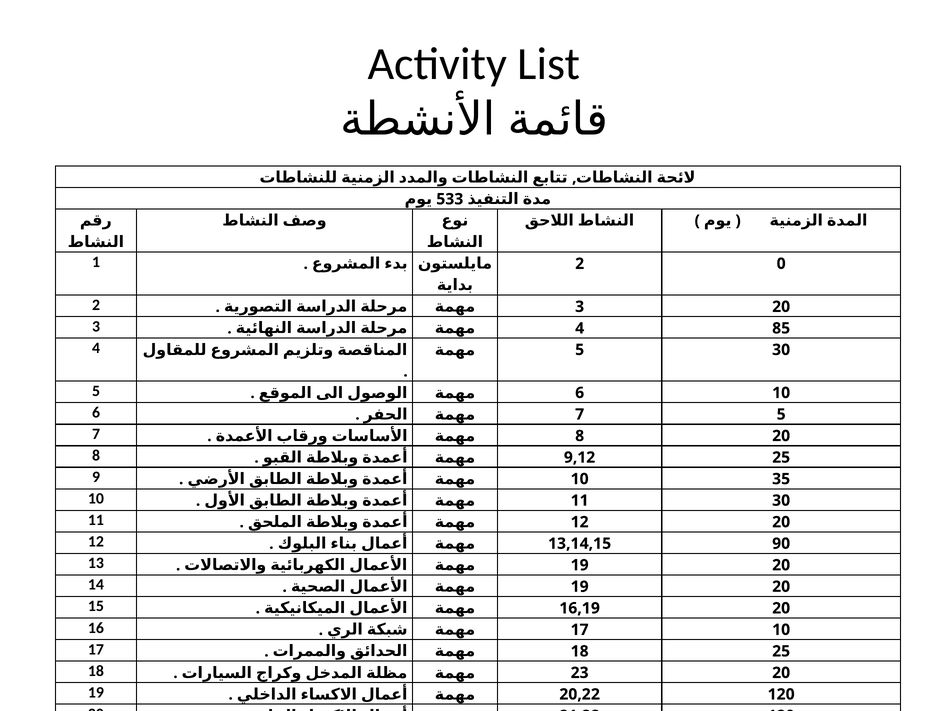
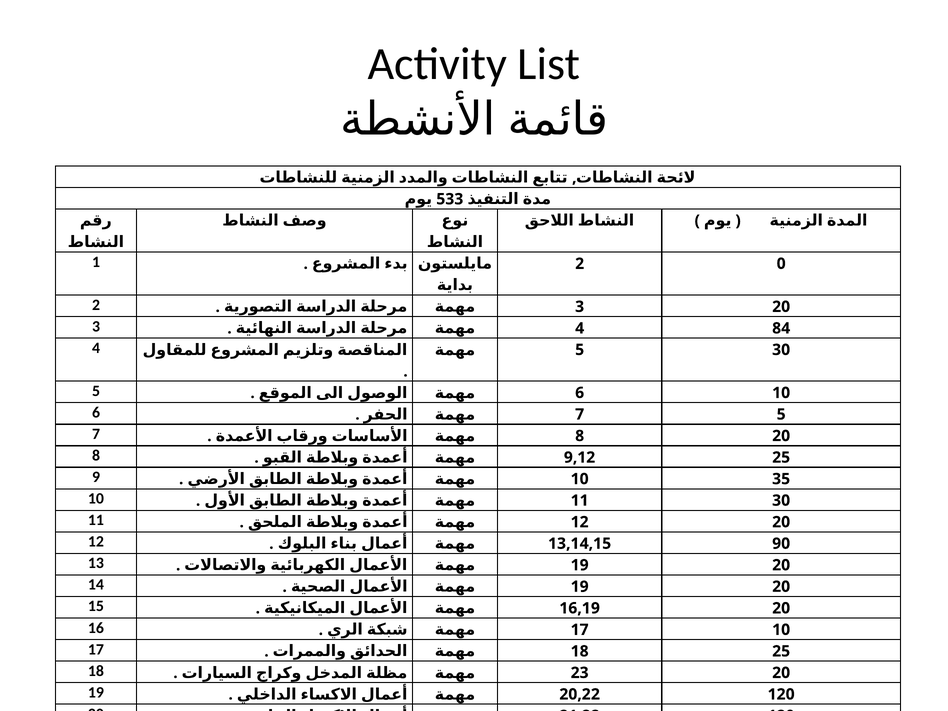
85: 85 -> 84 (781, 328)
